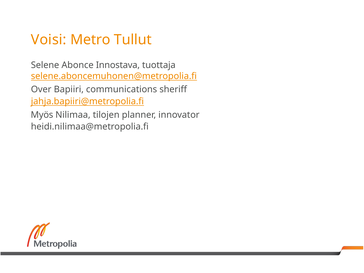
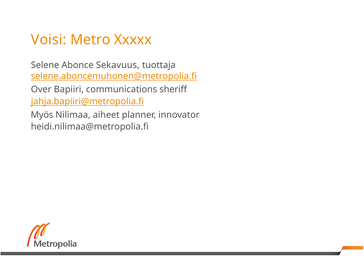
Tullut: Tullut -> Xxxxx (133, 40)
Innostava: Innostava -> Sekavuus (118, 65)
tilojen: tilojen -> aiheet (106, 115)
